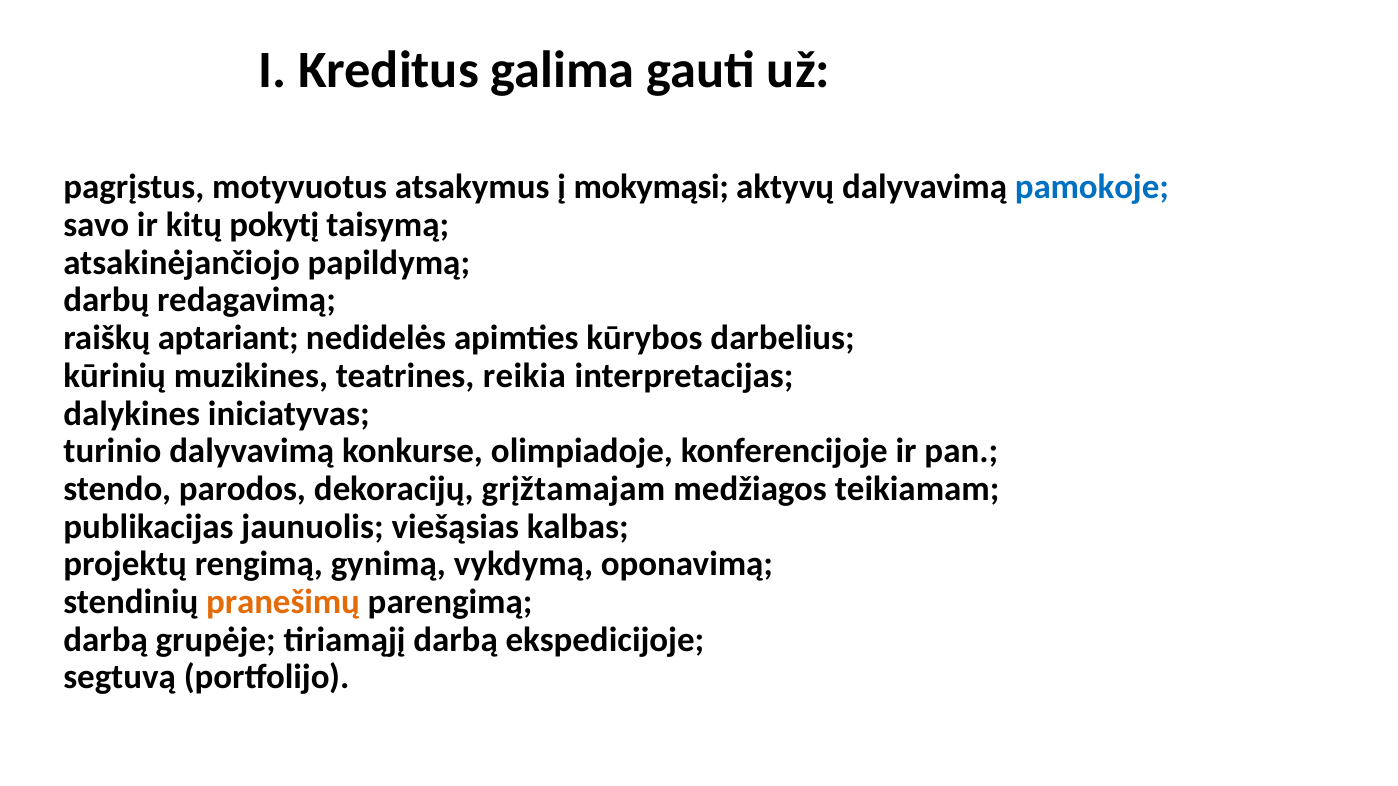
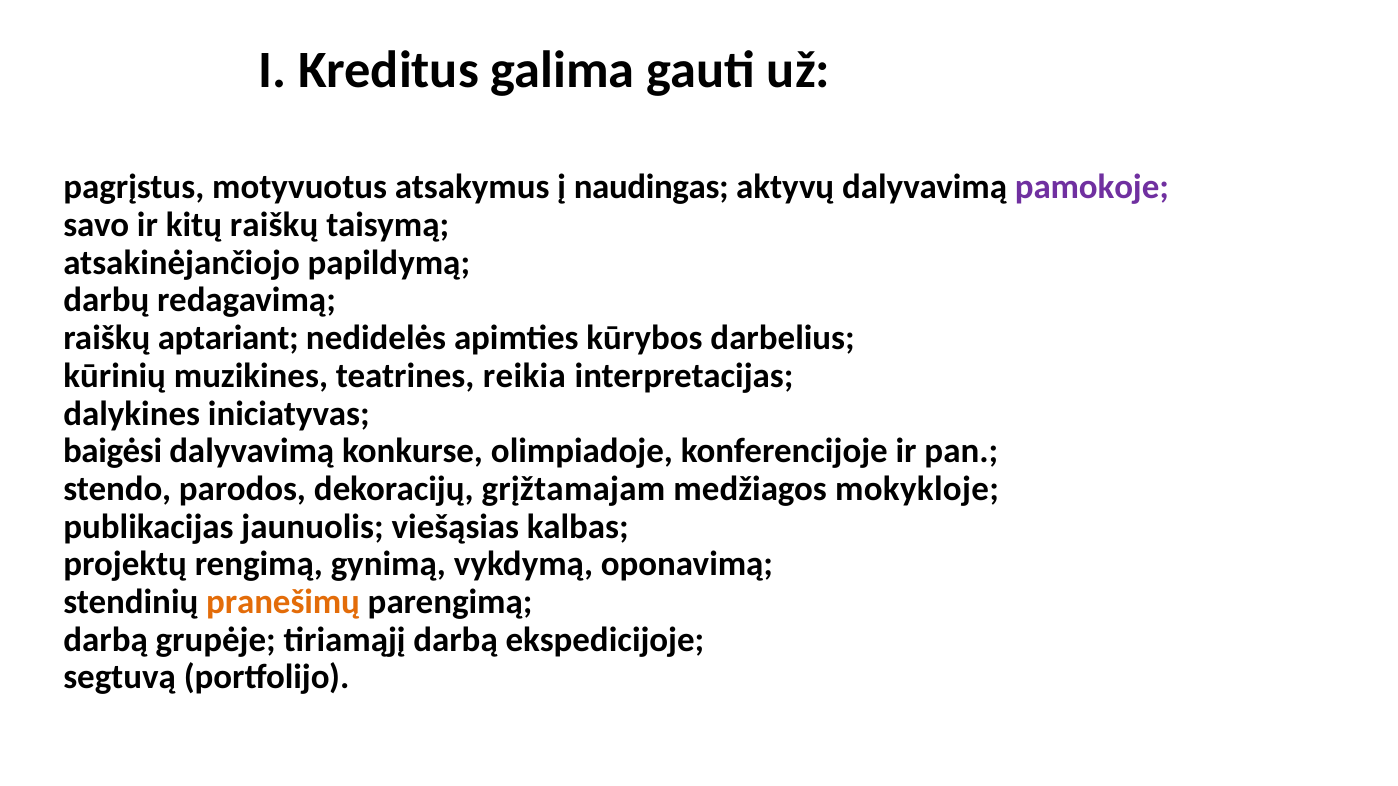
mokymąsi: mokymąsi -> naudingas (651, 187)
pamokoje colour: blue -> purple (1092, 187)
kitų pokytį: pokytį -> raiškų (274, 225)
turinio: turinio -> baigėsi (113, 451)
teikiamam: teikiamam -> mokykloje (917, 489)
